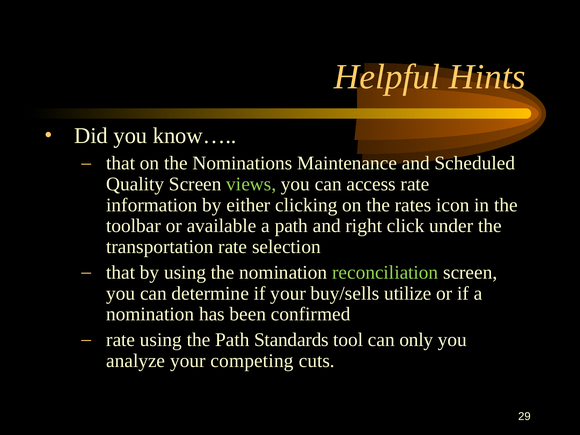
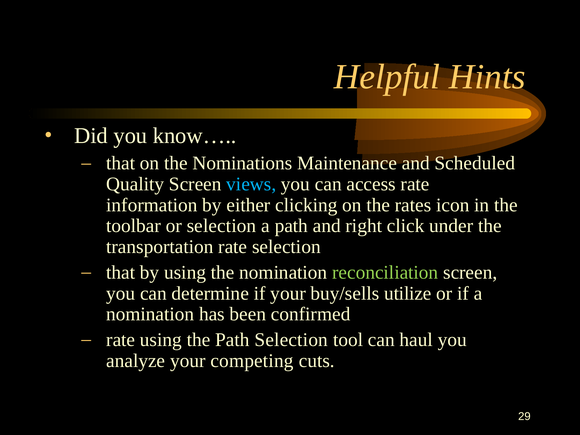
views colour: light green -> light blue (251, 184)
or available: available -> selection (221, 226)
Path Standards: Standards -> Selection (291, 340)
only: only -> haul (416, 340)
